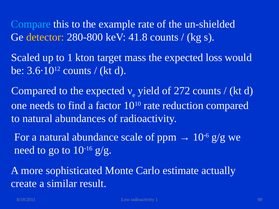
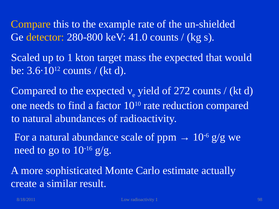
Compare colour: light blue -> yellow (31, 24)
41.8: 41.8 -> 41.0 (138, 37)
loss: loss -> that (214, 58)
